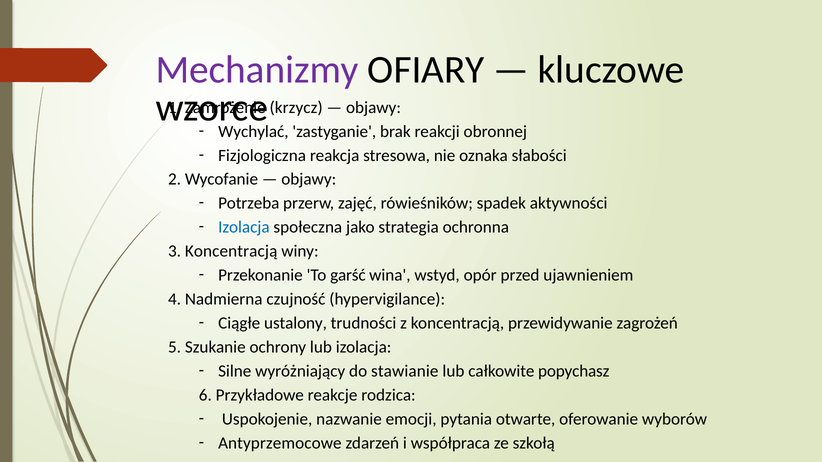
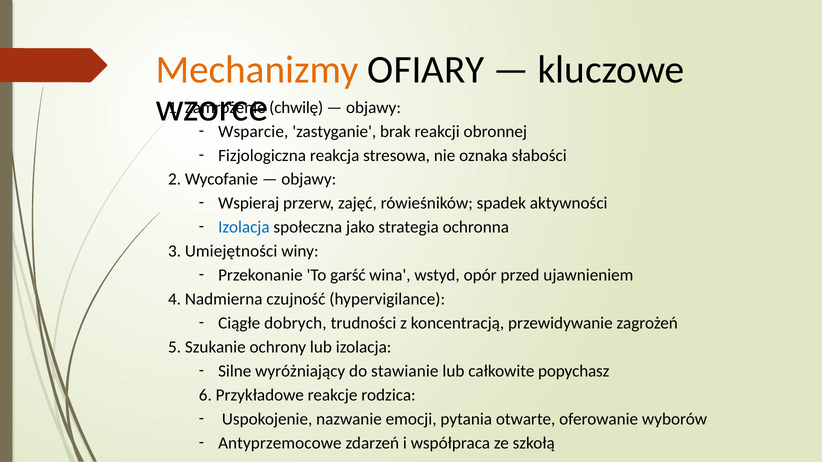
Mechanizmy colour: purple -> orange (257, 70)
krzycz: krzycz -> chwilę (296, 108)
Wychylać: Wychylać -> Wsparcie (253, 132)
Potrzeba: Potrzeba -> Wspieraj (249, 203)
3 Koncentracją: Koncentracją -> Umiejętności (231, 251)
ustalony: ustalony -> dobrych (295, 323)
